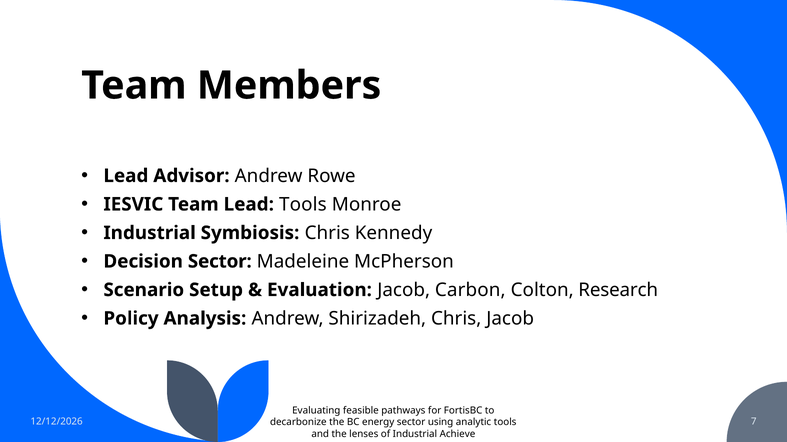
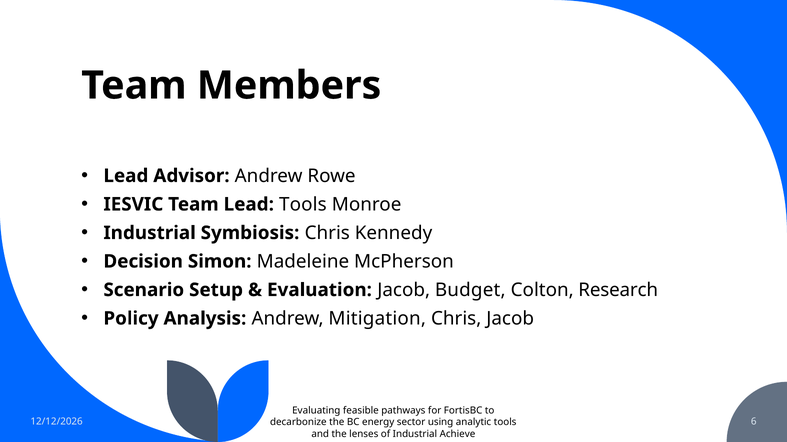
Decision Sector: Sector -> Simon (220, 262)
Carbon: Carbon -> Budget (470, 290)
Shirizadeh: Shirizadeh -> Mitigation (377, 319)
7: 7 -> 6 (754, 422)
